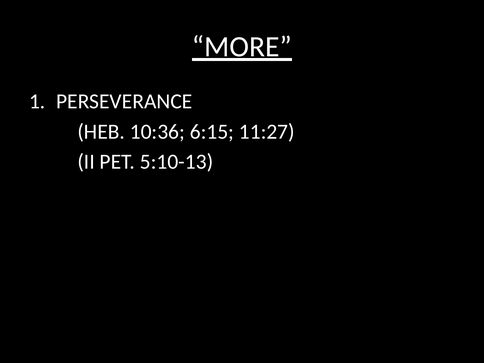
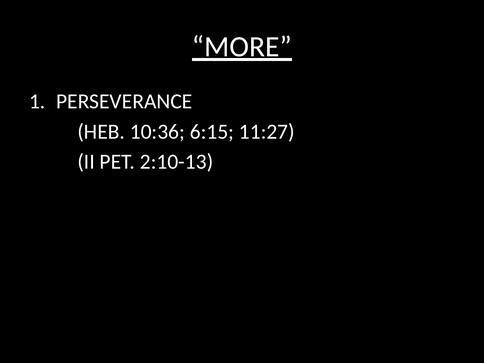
5:10-13: 5:10-13 -> 2:10-13 (177, 162)
